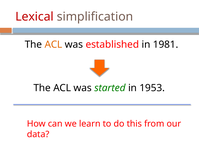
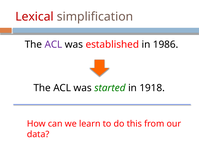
ACL colour: orange -> purple (53, 45)
1981: 1981 -> 1986 (166, 45)
1953: 1953 -> 1918 (152, 88)
